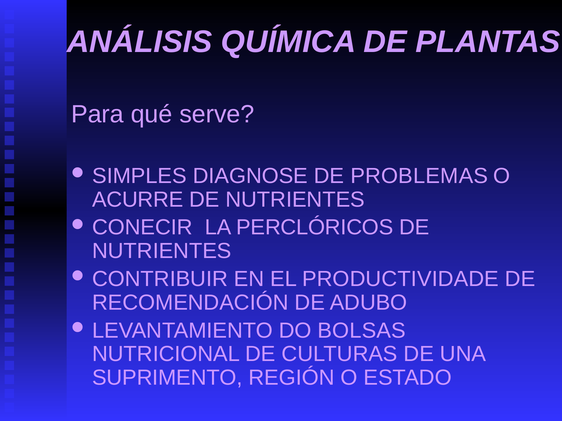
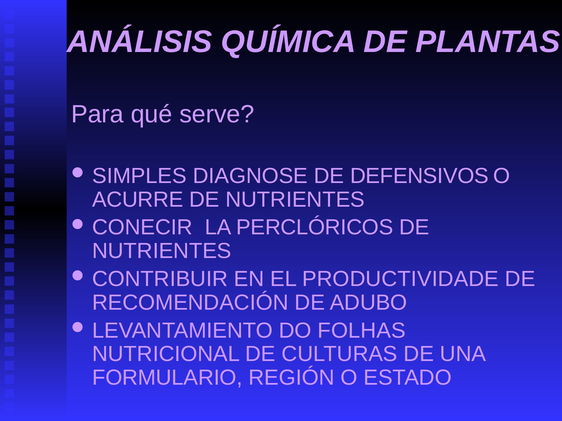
PROBLEMAS: PROBLEMAS -> DEFENSIVOS (419, 176)
BOLSAS: BOLSAS -> FOLHAS (362, 331)
SUPRIMENTO: SUPRIMENTO -> FORMULARIO (167, 378)
